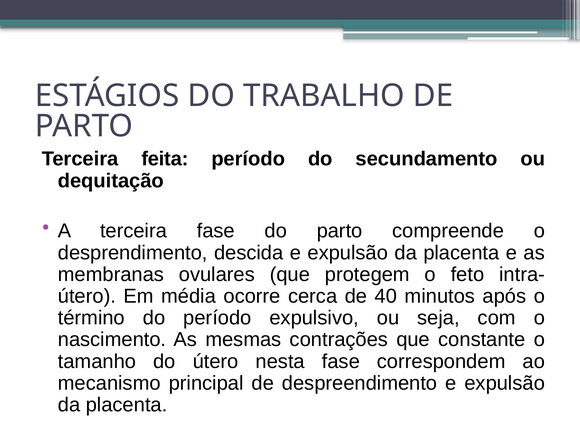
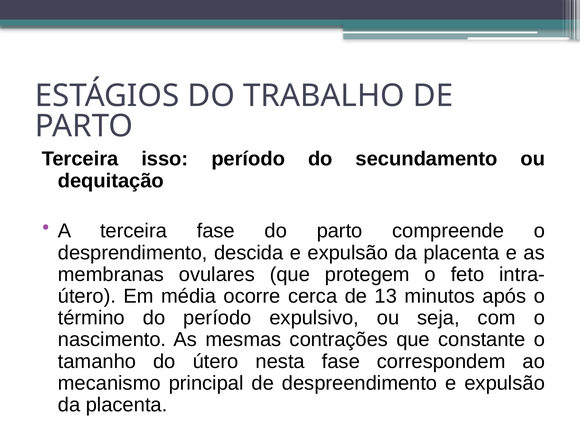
feita: feita -> isso (165, 159)
40: 40 -> 13 (386, 296)
